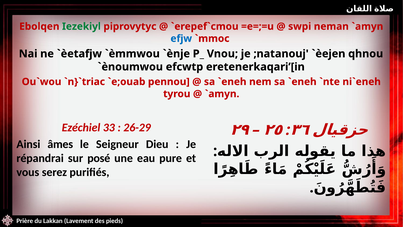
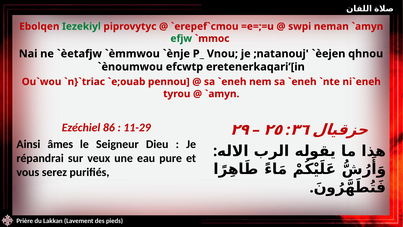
efjw colour: blue -> green (181, 38)
33: 33 -> 86 (109, 127)
26-29: 26-29 -> 11-29 (137, 127)
posé: posé -> veux (99, 158)
